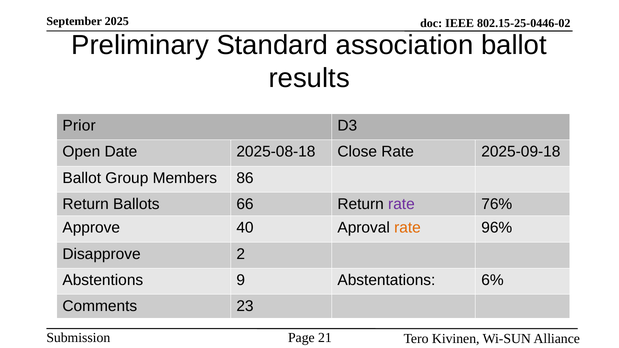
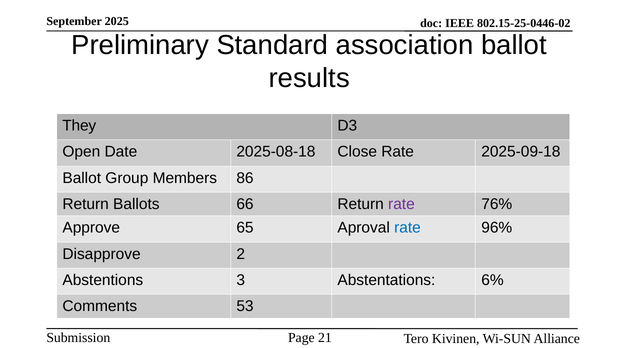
Prior: Prior -> They (79, 126)
40: 40 -> 65 (245, 228)
rate colour: orange -> blue (407, 228)
9: 9 -> 3 (241, 280)
23: 23 -> 53 (245, 306)
